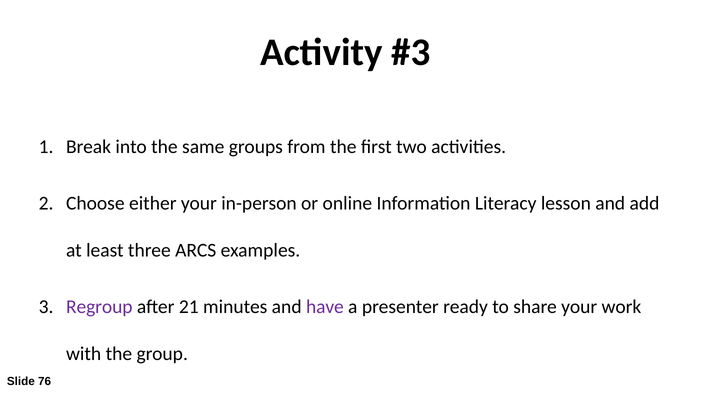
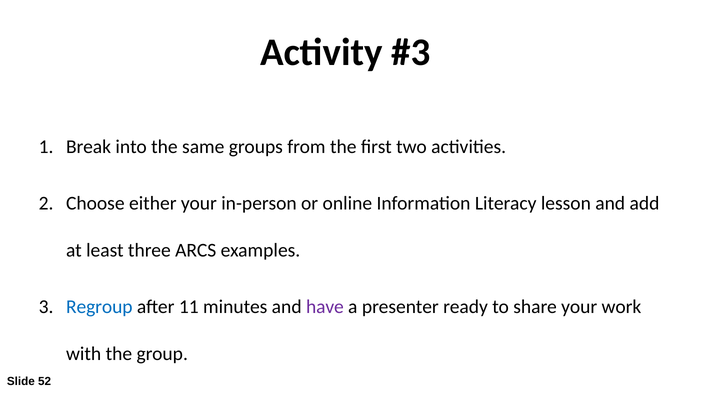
Regroup colour: purple -> blue (99, 307)
21: 21 -> 11 (189, 307)
76: 76 -> 52 (45, 381)
